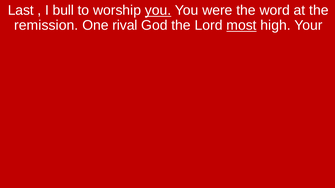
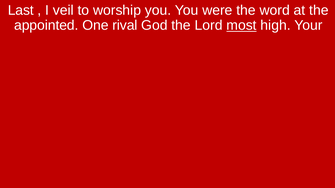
bull: bull -> veil (63, 10)
you underline: present -> none (158, 10)
remission: remission -> appointed (46, 25)
